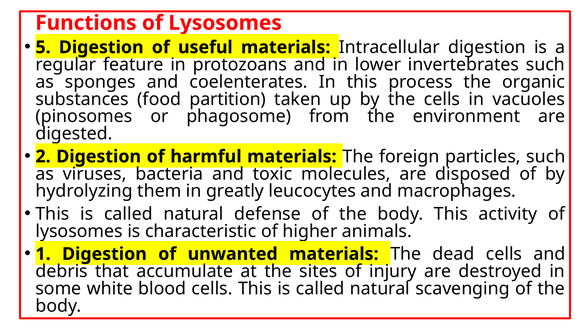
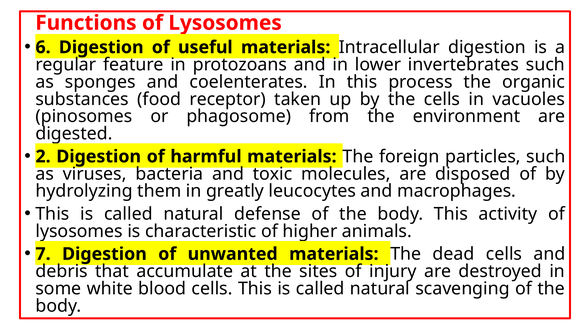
5: 5 -> 6 (43, 47)
partition: partition -> receptor (228, 99)
1: 1 -> 7 (43, 254)
